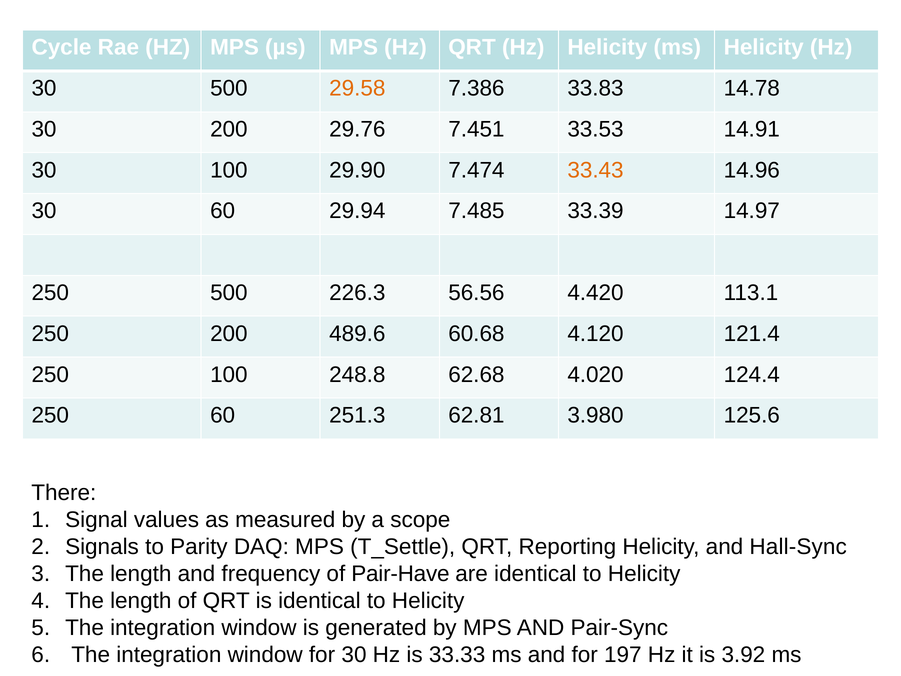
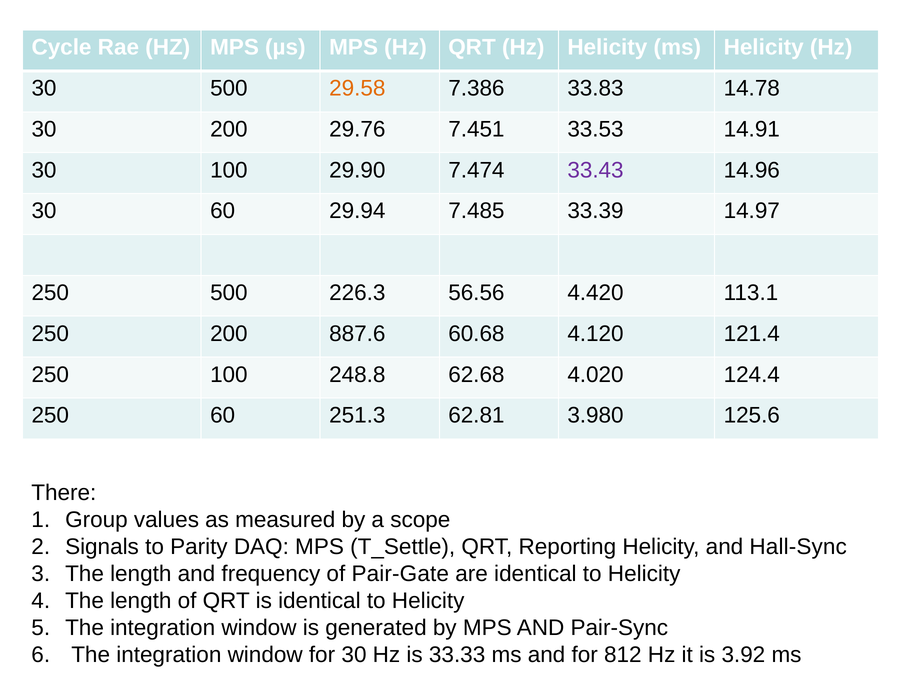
33.43 colour: orange -> purple (595, 170)
489.6: 489.6 -> 887.6 (357, 334)
Signal: Signal -> Group (96, 520)
Pair-Have: Pair-Have -> Pair-Gate (400, 574)
197: 197 -> 812 (623, 655)
